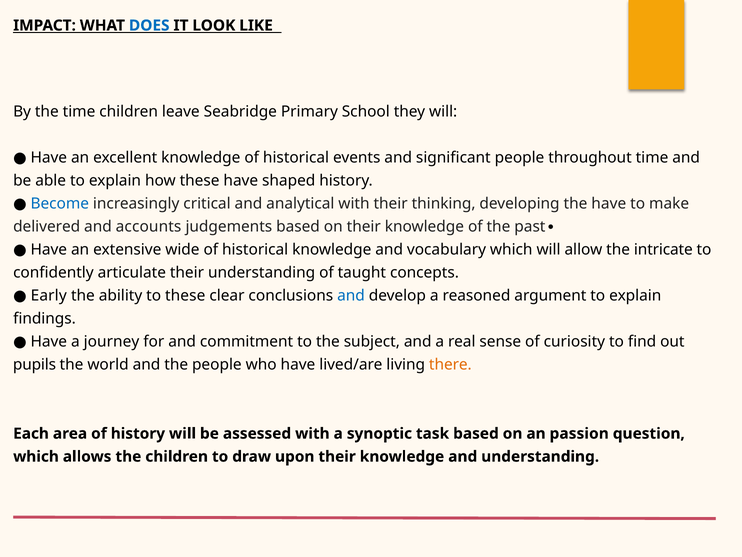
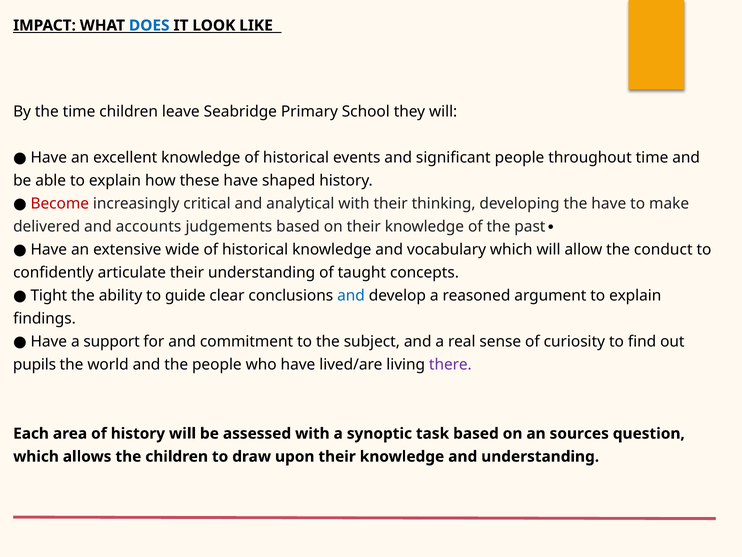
Become colour: blue -> red (60, 203)
intricate: intricate -> conduct (663, 249)
Early: Early -> Tight (49, 295)
to these: these -> guide (185, 295)
journey: journey -> support (112, 341)
there colour: orange -> purple (450, 364)
passion: passion -> sources (579, 433)
